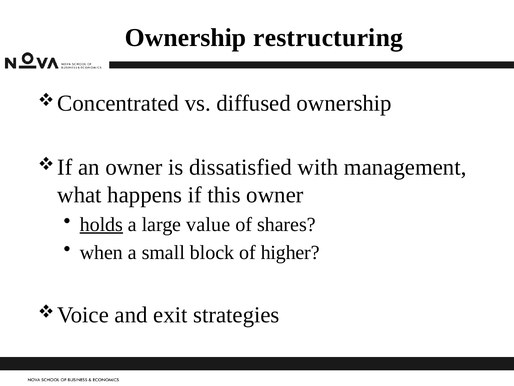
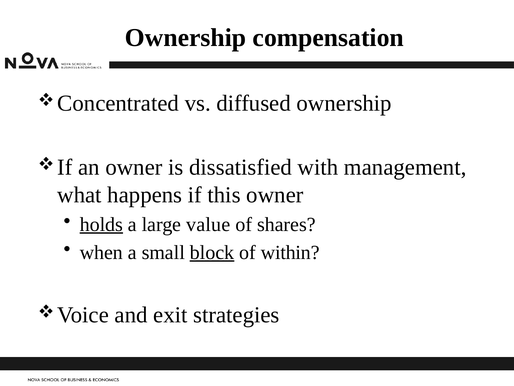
restructuring: restructuring -> compensation (328, 38)
block underline: none -> present (212, 252)
higher: higher -> within (290, 252)
